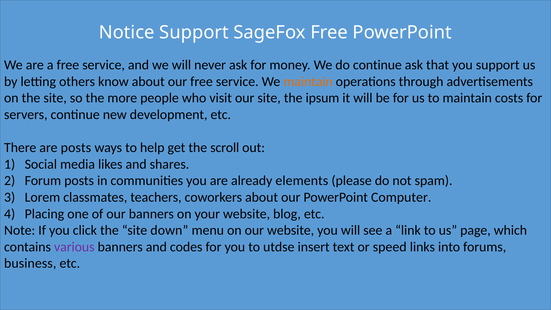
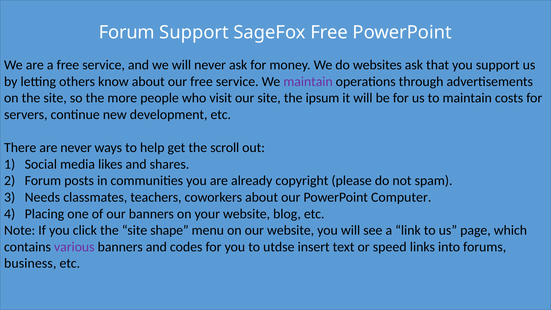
Notice: Notice -> Forum (127, 32)
do continue: continue -> websites (377, 65)
maintain colour: orange -> purple (308, 82)
are posts: posts -> never (76, 148)
elements: elements -> copyright (302, 181)
Lorem: Lorem -> Needs (42, 197)
down: down -> shape (169, 230)
